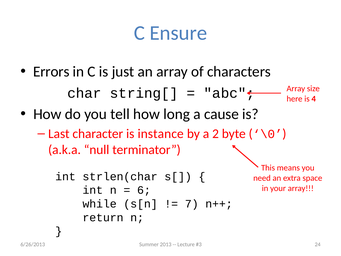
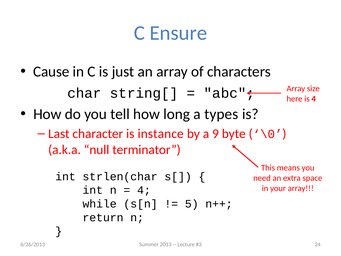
Errors: Errors -> Cause (51, 72)
cause: cause -> types (221, 114)
2: 2 -> 9 (216, 134)
6: 6 -> 4 (144, 190)
7: 7 -> 5 (192, 204)
